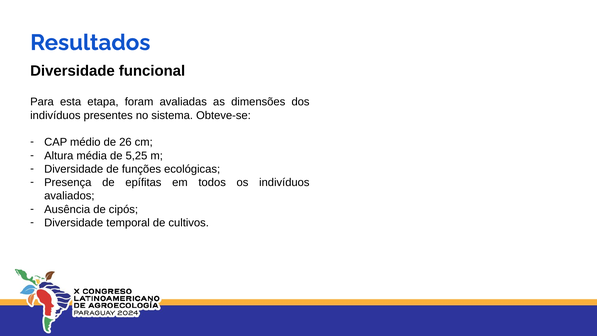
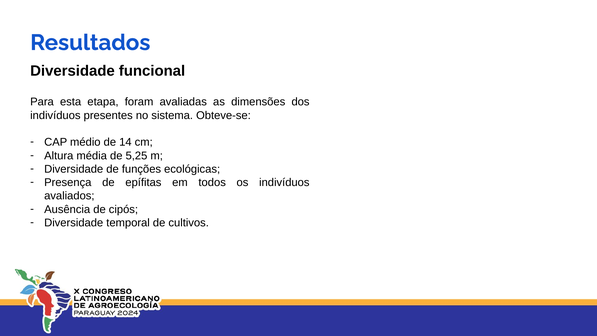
26: 26 -> 14 (125, 142)
